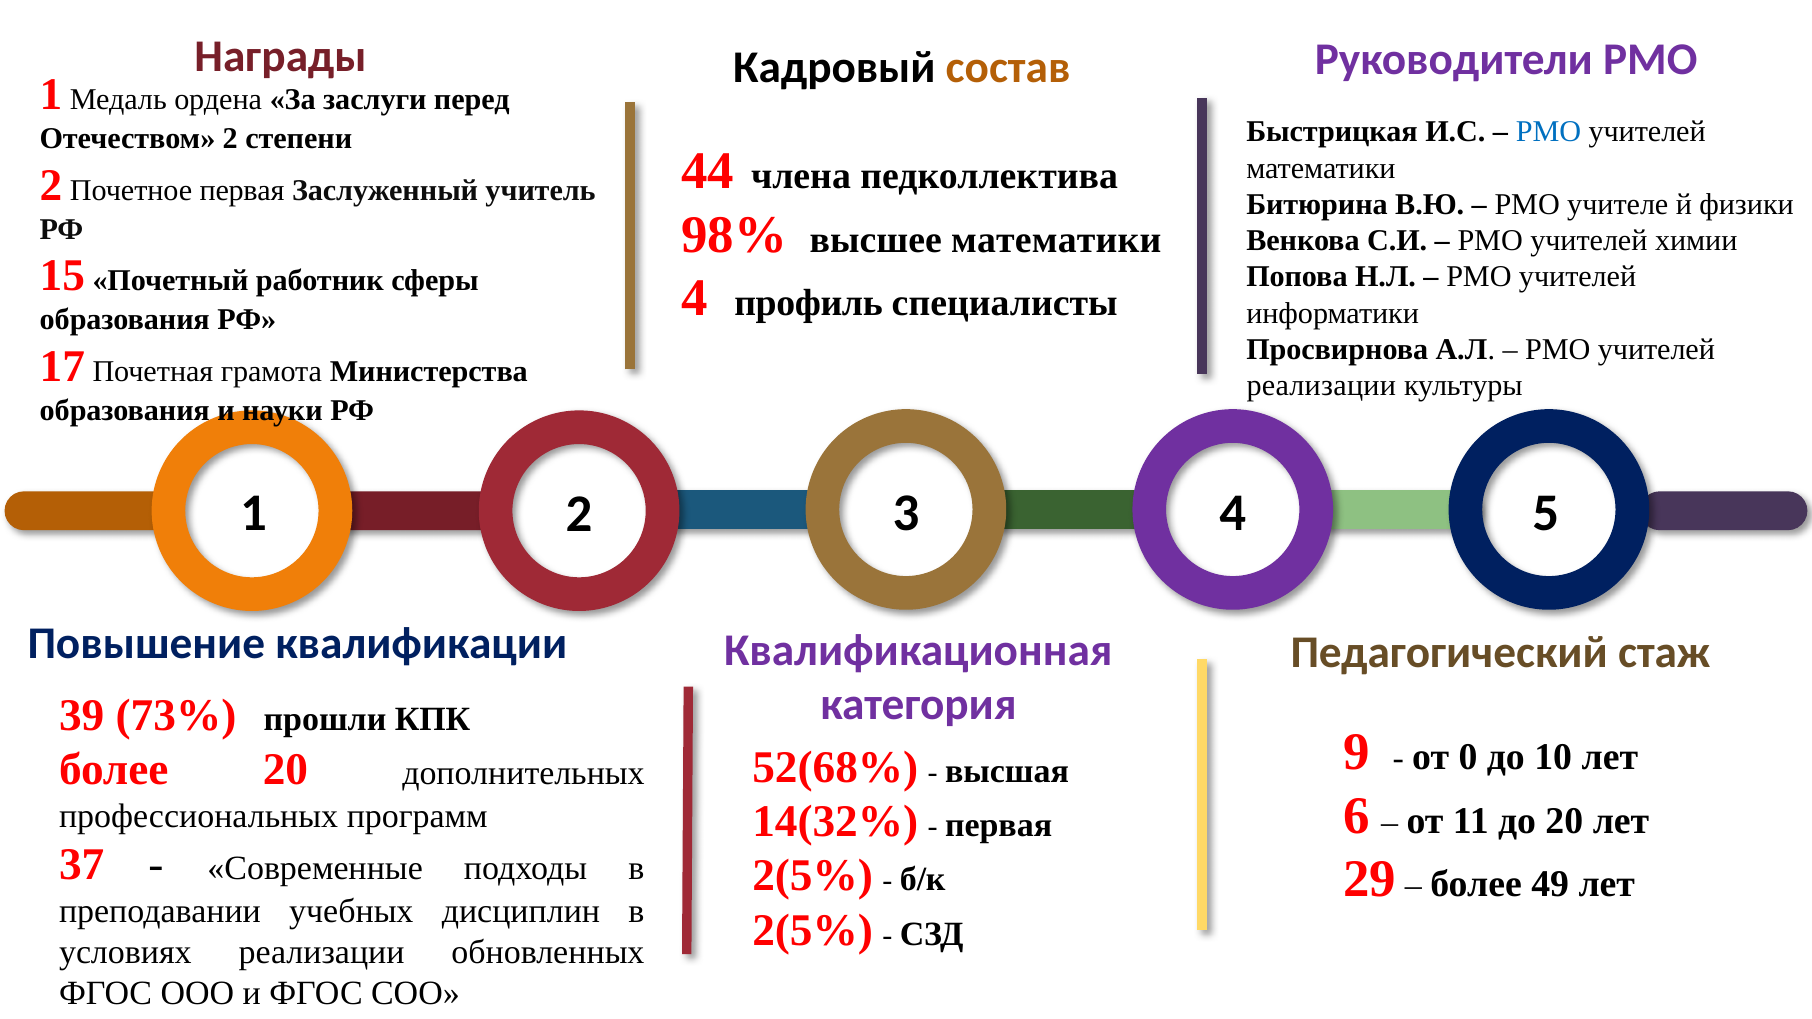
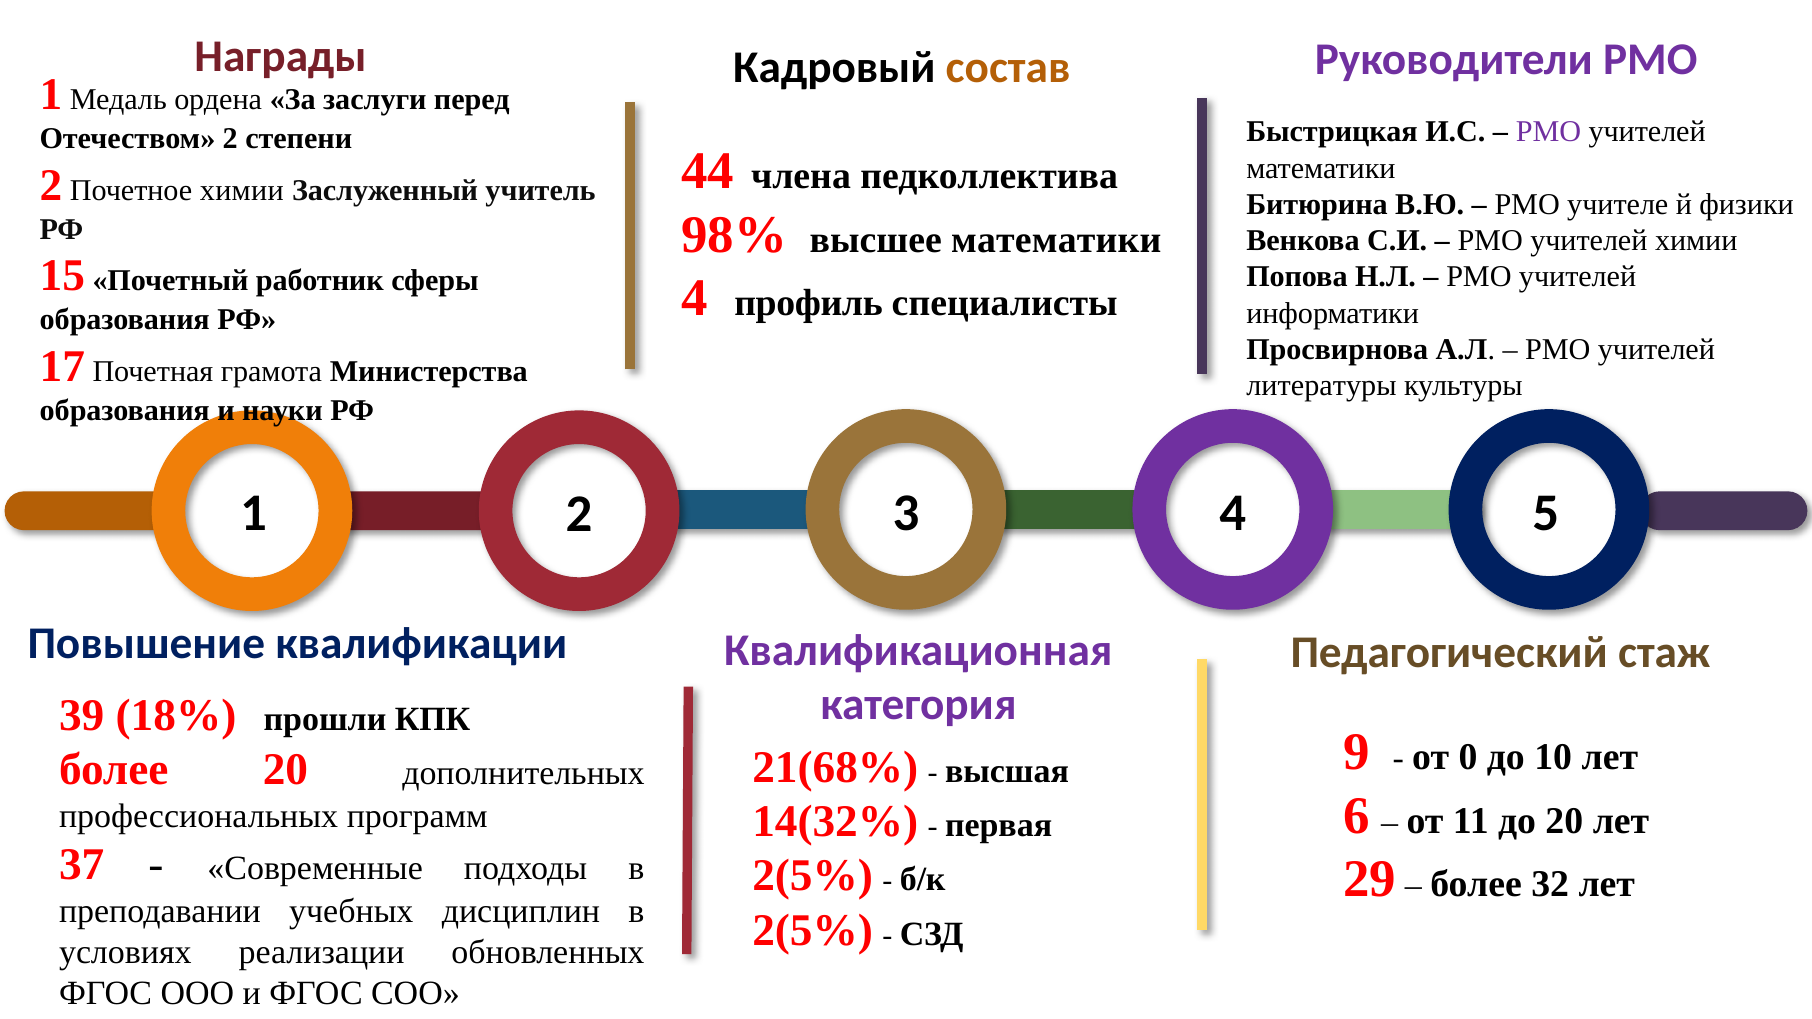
РМО colour: blue -> purple (1549, 132)
Почетное первая: первая -> химии (242, 190)
реализации: реализации -> литературы (1321, 386)
73%: 73% -> 18% (176, 716)
52(68%: 52(68% -> 21(68% (835, 768)
49: 49 -> 32 (1550, 884)
